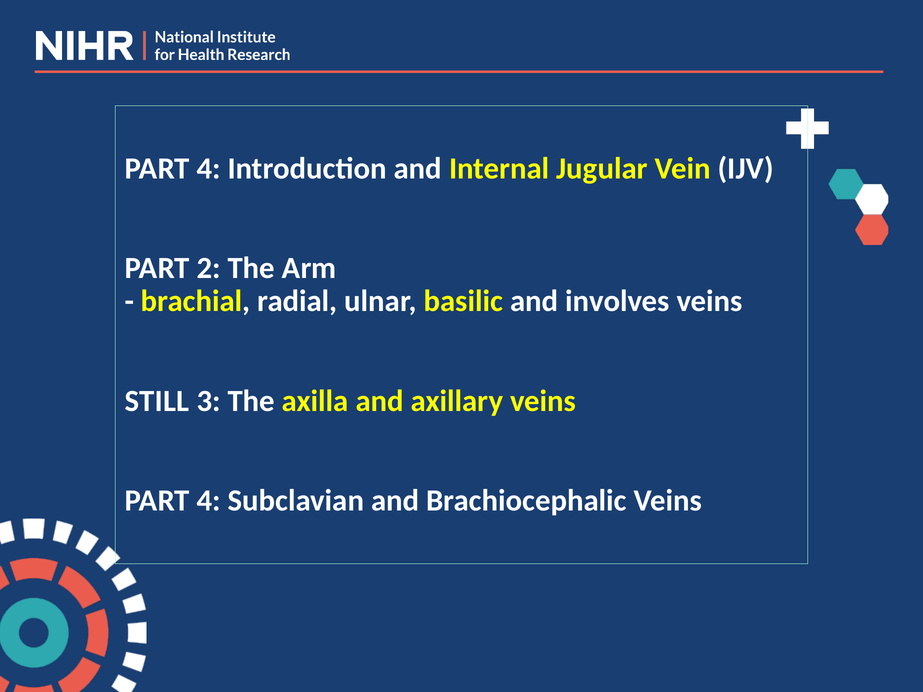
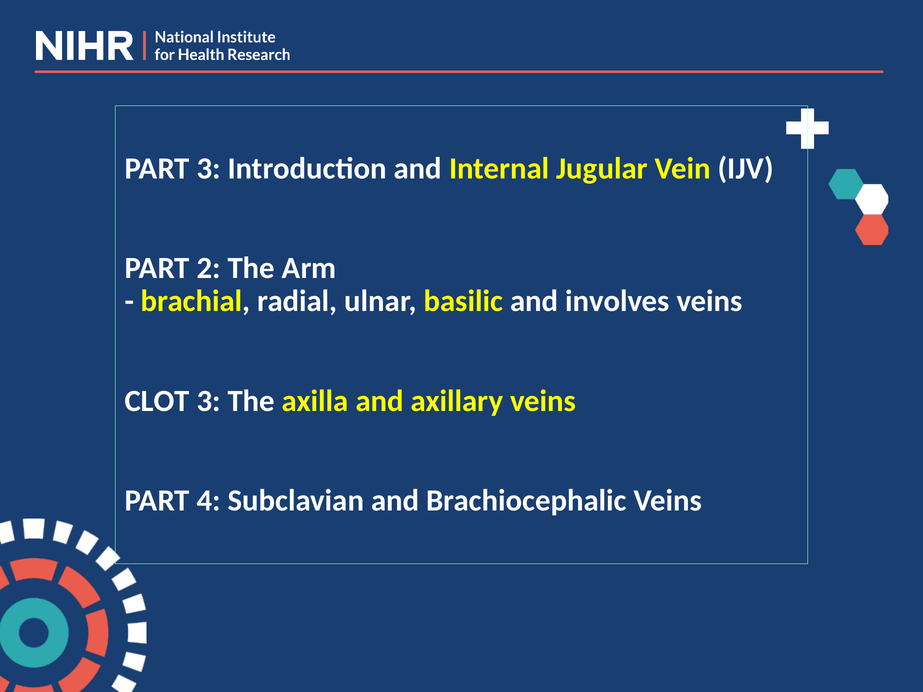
4: 4 -> 3 (209, 169)
STILL: STILL -> CLOT (157, 401)
